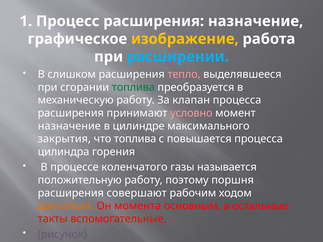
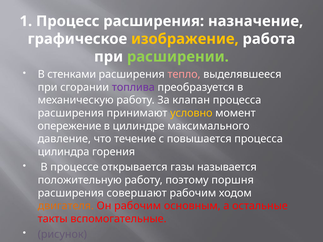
расширении colour: light blue -> light green (178, 57)
слишком: слишком -> стенками (72, 74)
топлива colour: green -> purple (133, 87)
условно colour: pink -> yellow (191, 113)
назначение: назначение -> опережение (69, 126)
закрытия: закрытия -> давление (64, 139)
что топлива: топлива -> течение (135, 139)
коленчатого: коленчатого -> открывается (134, 167)
Он момента: момента -> рабочим (138, 206)
